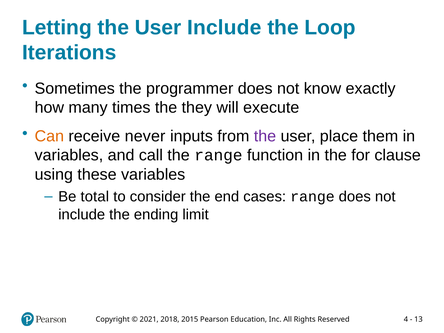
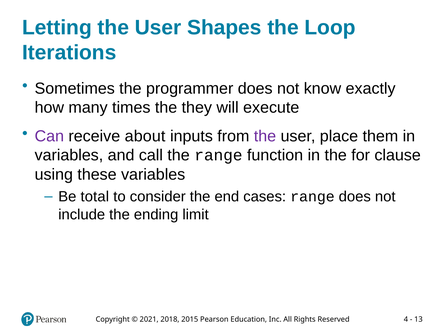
User Include: Include -> Shapes (224, 27)
Can colour: orange -> purple (49, 136)
never: never -> about (145, 136)
